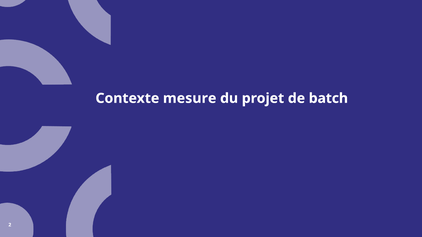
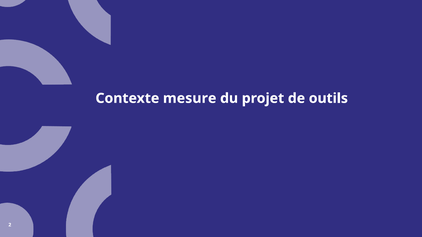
batch: batch -> outils (328, 98)
